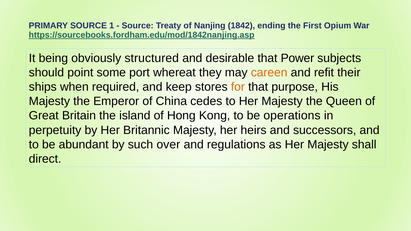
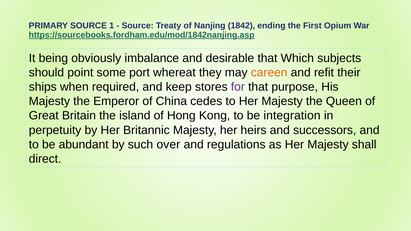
structured: structured -> imbalance (152, 58)
Power: Power -> Which (297, 58)
for colour: orange -> purple (238, 87)
operations: operations -> integration (292, 116)
